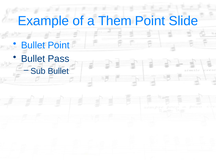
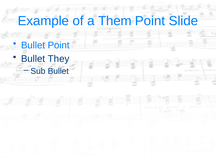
Pass: Pass -> They (59, 59)
